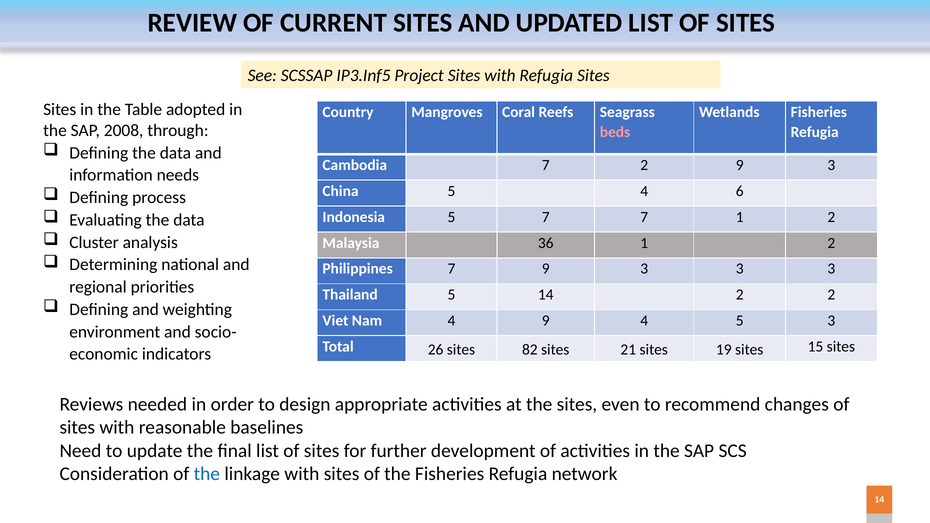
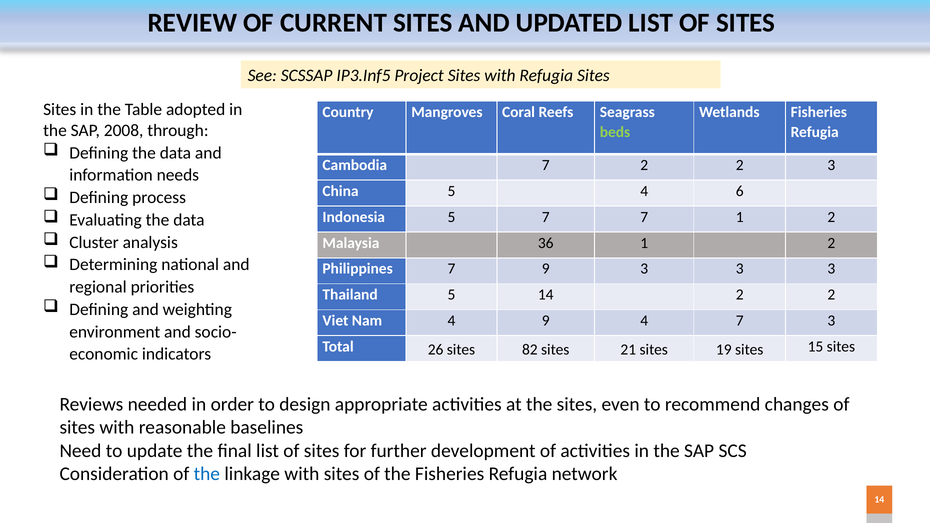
beds colour: pink -> light green (615, 132)
7 2 9: 9 -> 2 (740, 165)
4 5: 5 -> 7 (740, 321)
